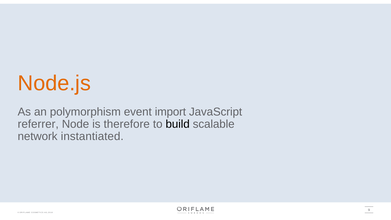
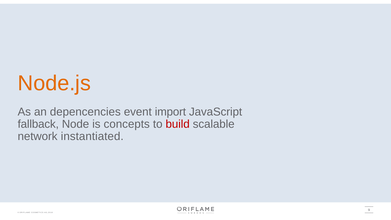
polymorphism: polymorphism -> depencencies (85, 112)
referrer: referrer -> fallback (38, 124)
therefore: therefore -> concepts (127, 124)
build colour: black -> red (178, 124)
